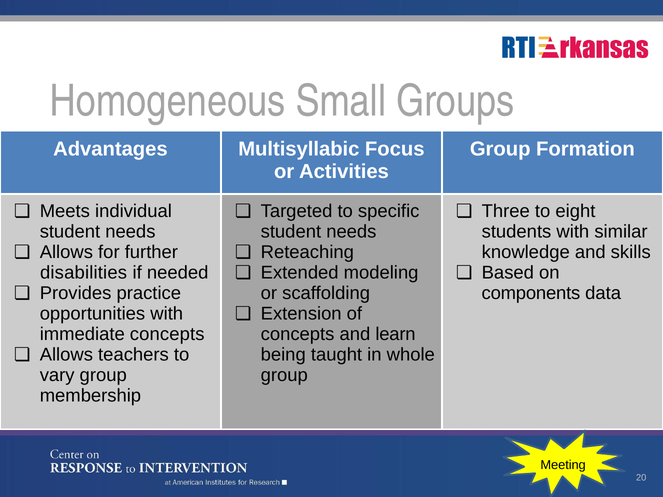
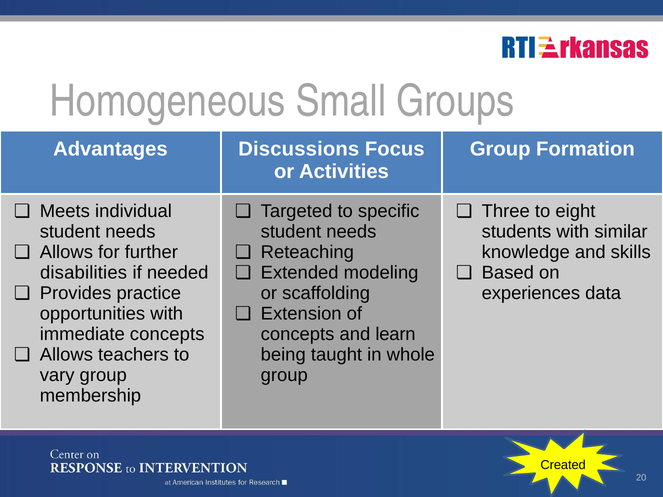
Multisyllabic: Multisyllabic -> Discussions (299, 149)
components: components -> experiences (531, 293)
Meeting: Meeting -> Created (563, 465)
